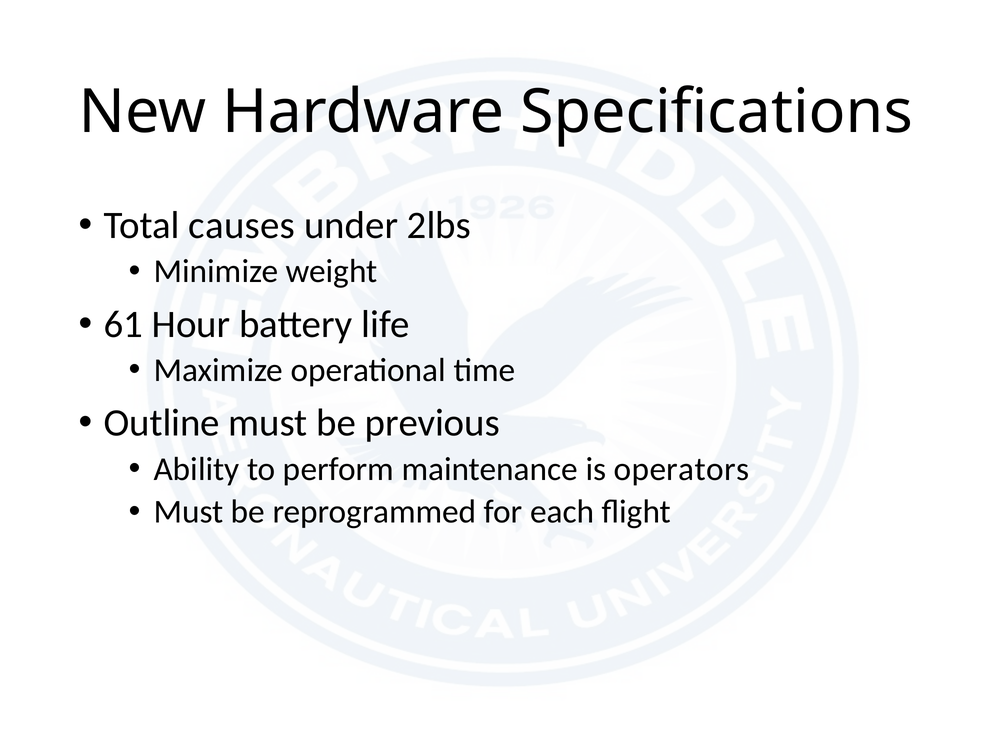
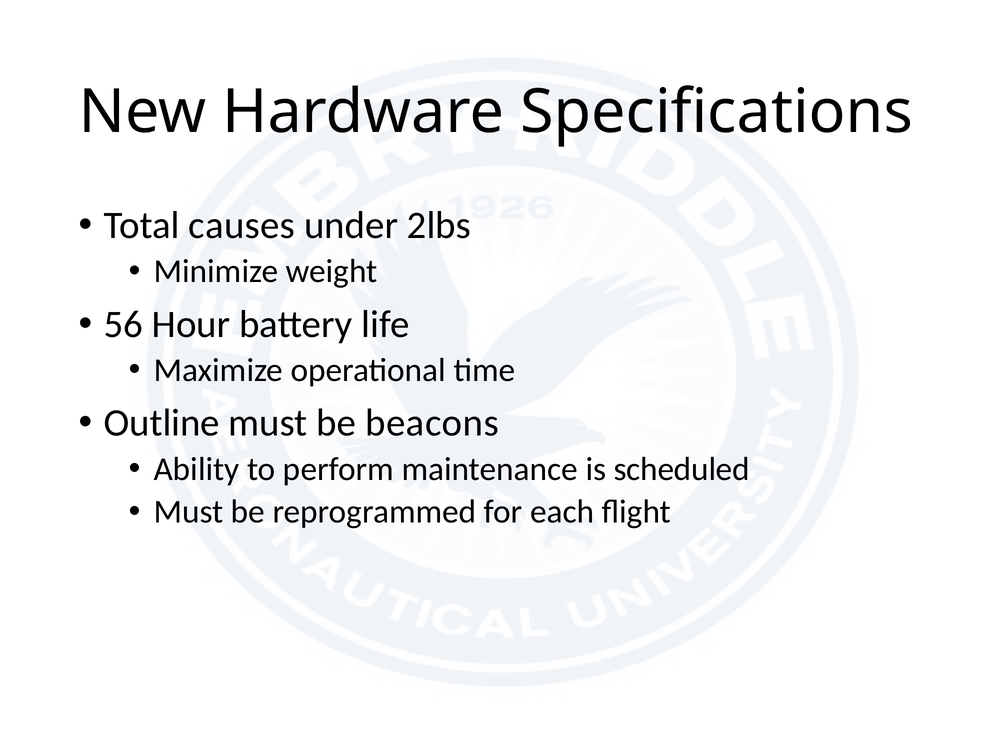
61: 61 -> 56 (123, 324)
previous: previous -> beacons (432, 423)
operators: operators -> scheduled (682, 469)
